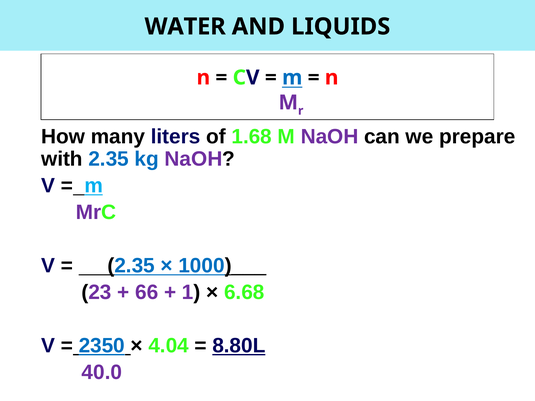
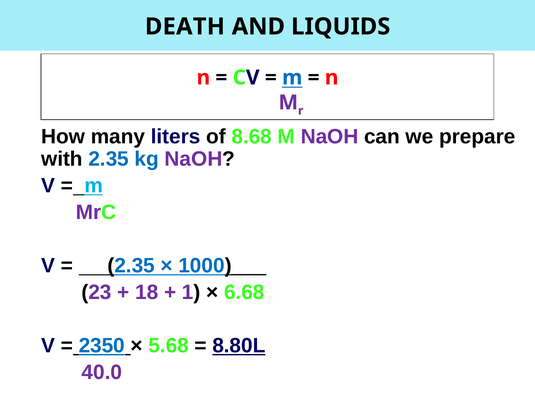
WATER: WATER -> DEATH (185, 27)
1.68: 1.68 -> 8.68 (252, 137)
66: 66 -> 18 (147, 292)
4.04: 4.04 -> 5.68 (169, 346)
